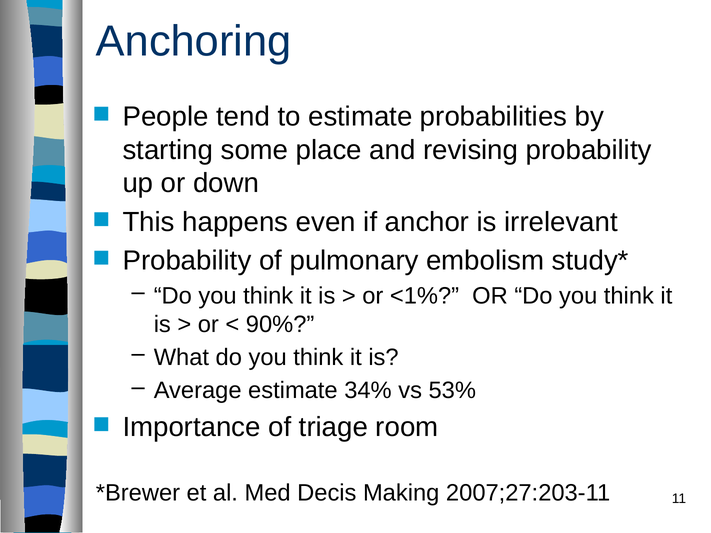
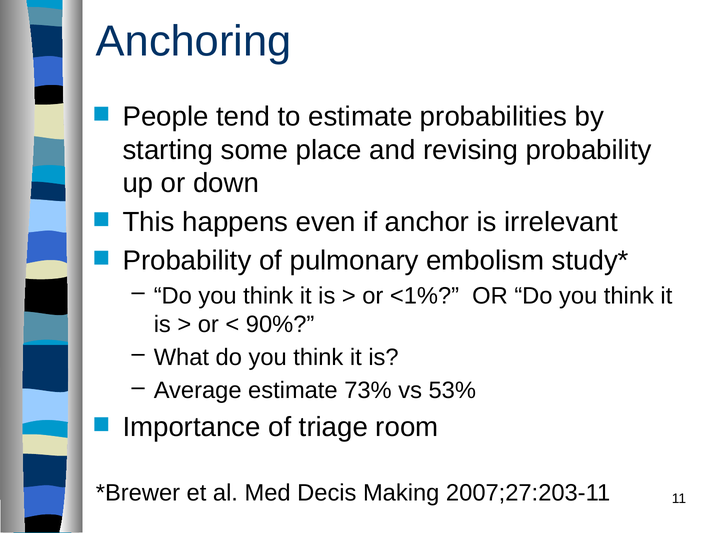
34%: 34% -> 73% (368, 391)
